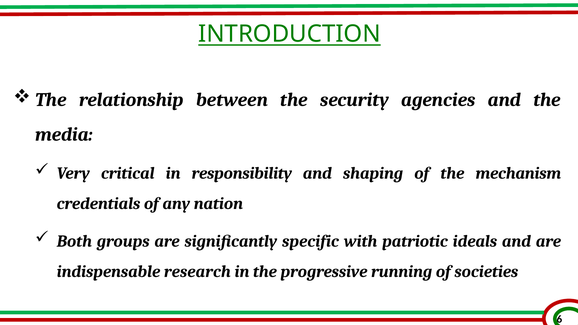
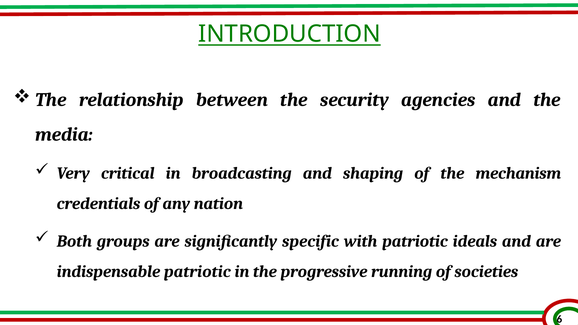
responsibility: responsibility -> broadcasting (242, 173)
indispensable research: research -> patriotic (197, 272)
